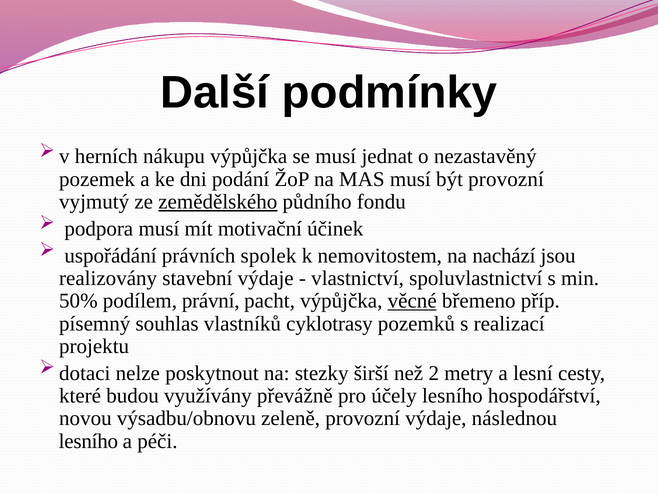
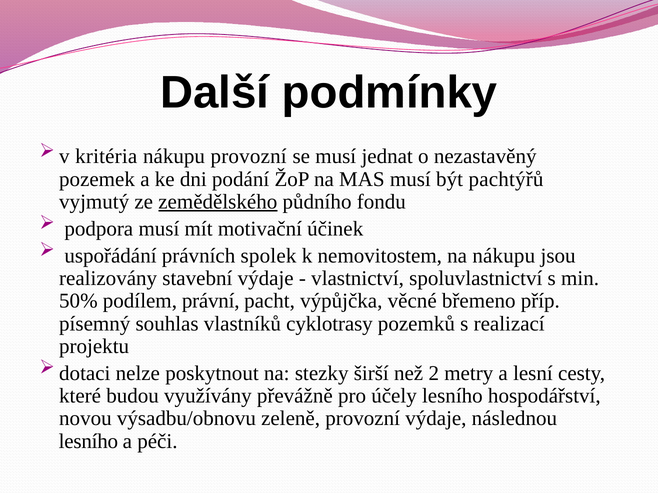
herních: herních -> kritéria (106, 157)
nákupu výpůjčka: výpůjčka -> provozní (249, 157)
být provozní: provozní -> pachtýřů (506, 179)
na nachází: nachází -> nákupu (504, 256)
věcné underline: present -> none (412, 301)
